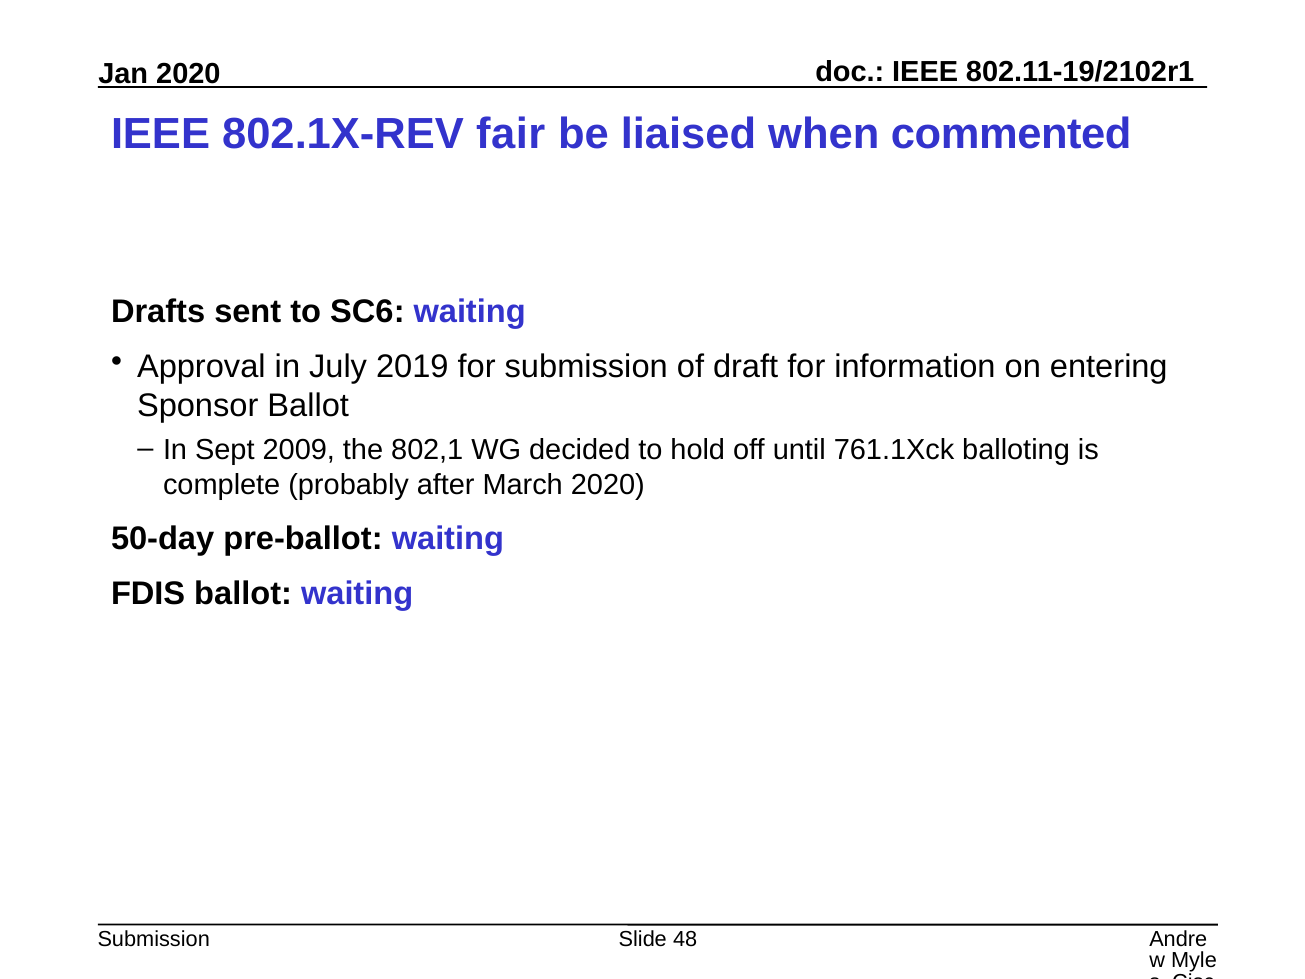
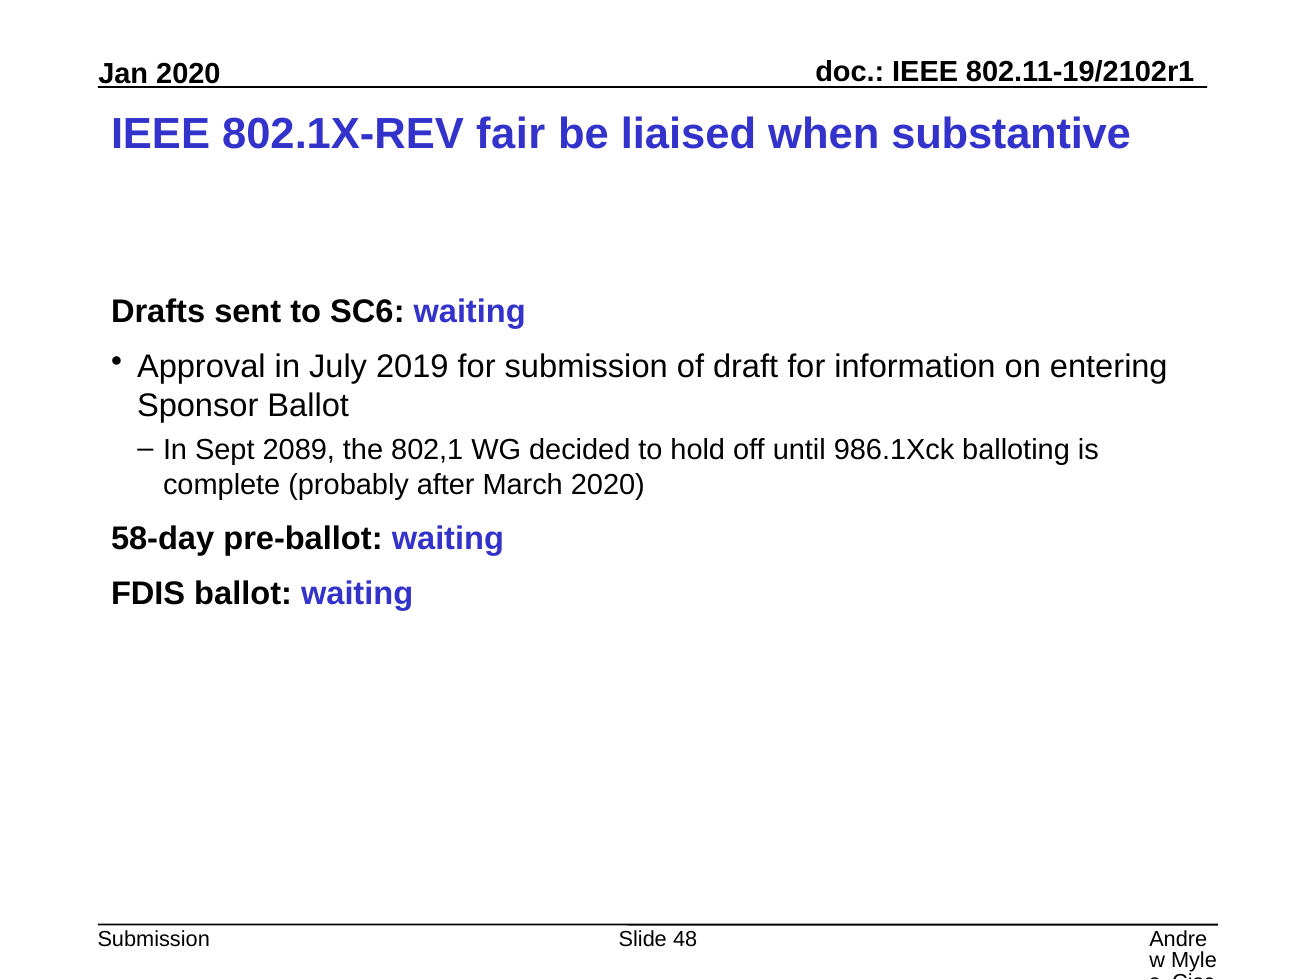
commented: commented -> substantive (1011, 134)
2009: 2009 -> 2089 (299, 450)
761.1Xck: 761.1Xck -> 986.1Xck (894, 450)
50-day: 50-day -> 58-day (163, 538)
